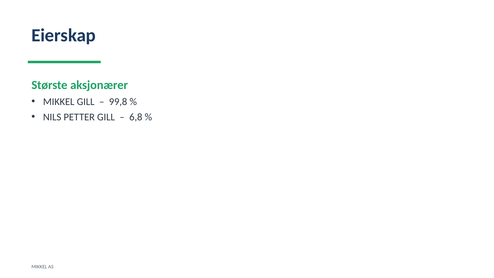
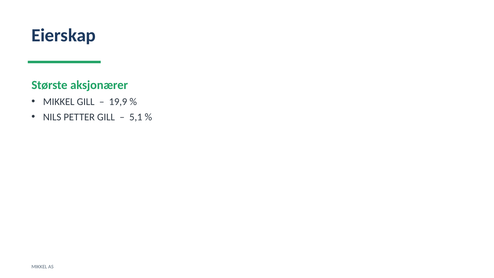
99,8: 99,8 -> 19,9 (118, 102)
6,8: 6,8 -> 5,1 (136, 117)
